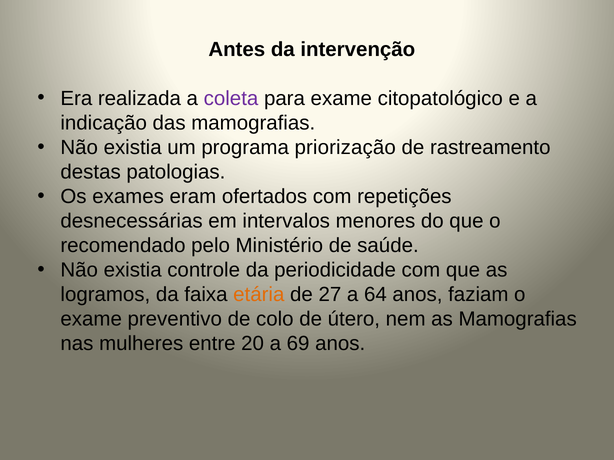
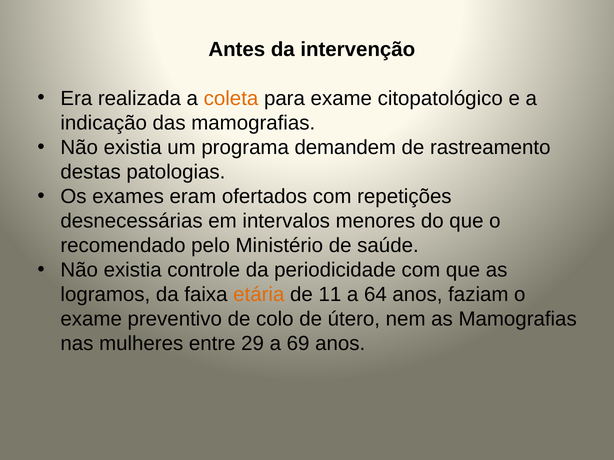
coleta colour: purple -> orange (231, 98)
priorização: priorização -> demandem (345, 148)
27: 27 -> 11 (330, 295)
20: 20 -> 29 (253, 344)
